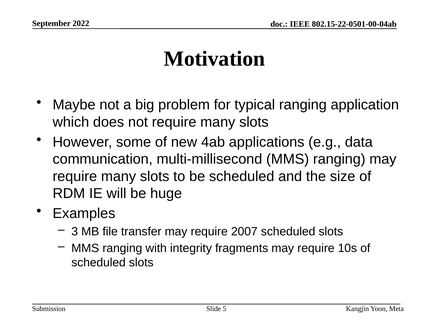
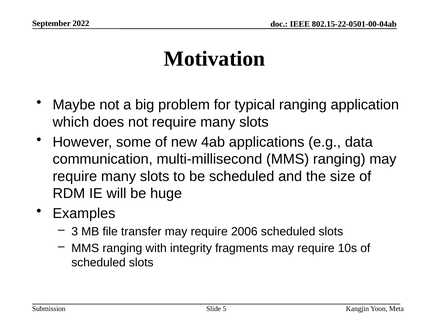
2007: 2007 -> 2006 (244, 231)
